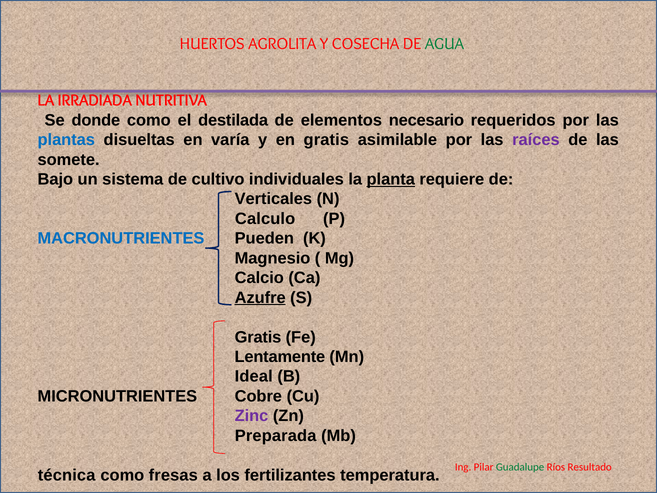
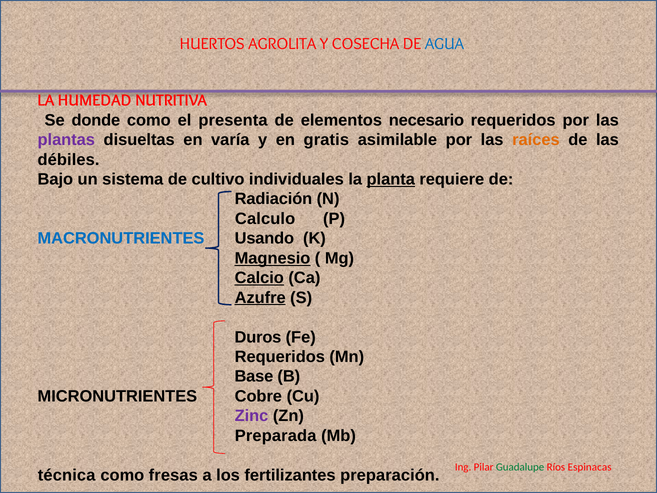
AGUA colour: green -> blue (444, 44)
IRRADIADA: IRRADIADA -> HUMEDAD (95, 100)
destilada: destilada -> presenta (233, 120)
plantas colour: blue -> purple (66, 140)
raíces colour: purple -> orange (536, 140)
somete: somete -> débiles (69, 160)
Verticales: Verticales -> Radiación (273, 199)
Pueden: Pueden -> Usando (264, 238)
Magnesio underline: none -> present (273, 258)
Calcio underline: none -> present (259, 278)
Gratis: Gratis -> Duros (258, 337)
Lentamente: Lentamente -> Requeridos (280, 357)
Ideal: Ideal -> Base (254, 376)
Resultado: Resultado -> Espinacas (590, 467)
temperatura: temperatura -> preparación (390, 475)
